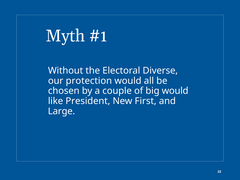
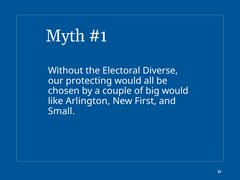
protection: protection -> protecting (89, 81)
President: President -> Arlington (88, 101)
Large: Large -> Small (61, 111)
